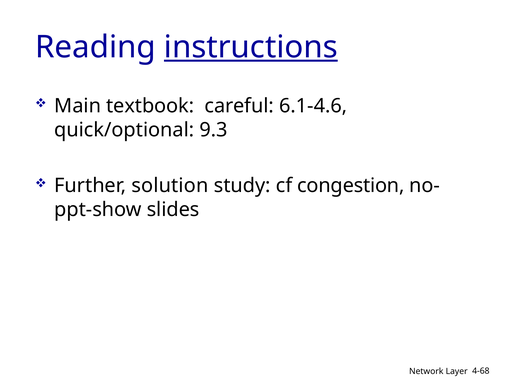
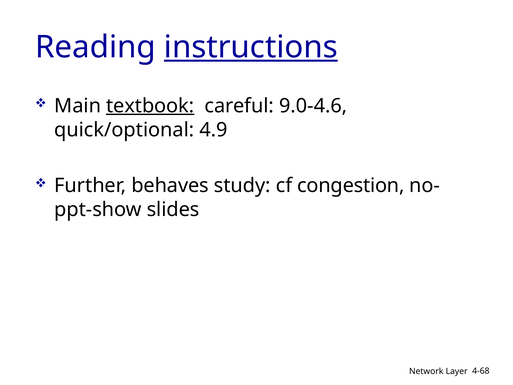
textbook underline: none -> present (150, 106)
6.1-4.6: 6.1-4.6 -> 9.0-4.6 (313, 106)
9.3: 9.3 -> 4.9 (213, 130)
solution: solution -> behaves (170, 186)
